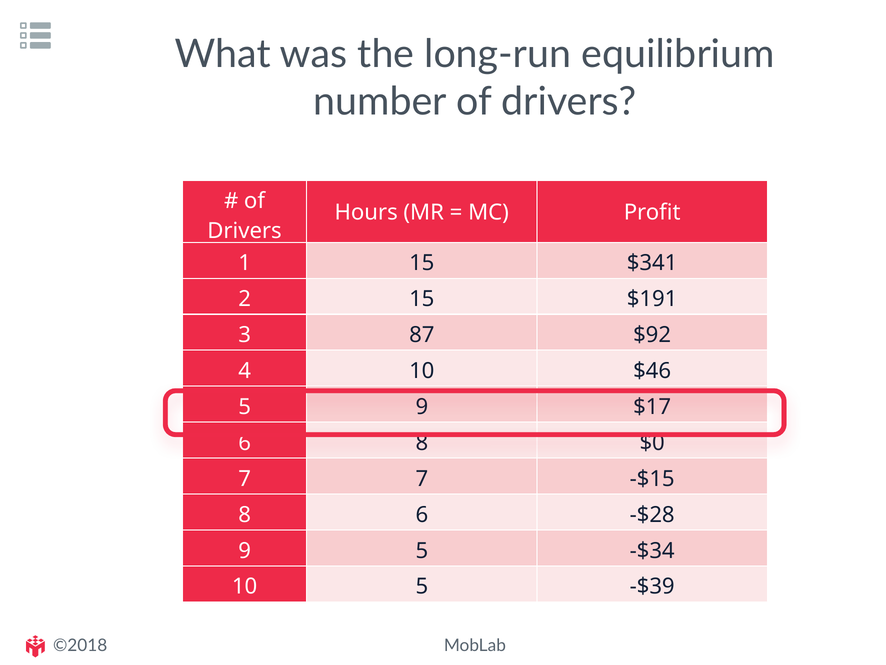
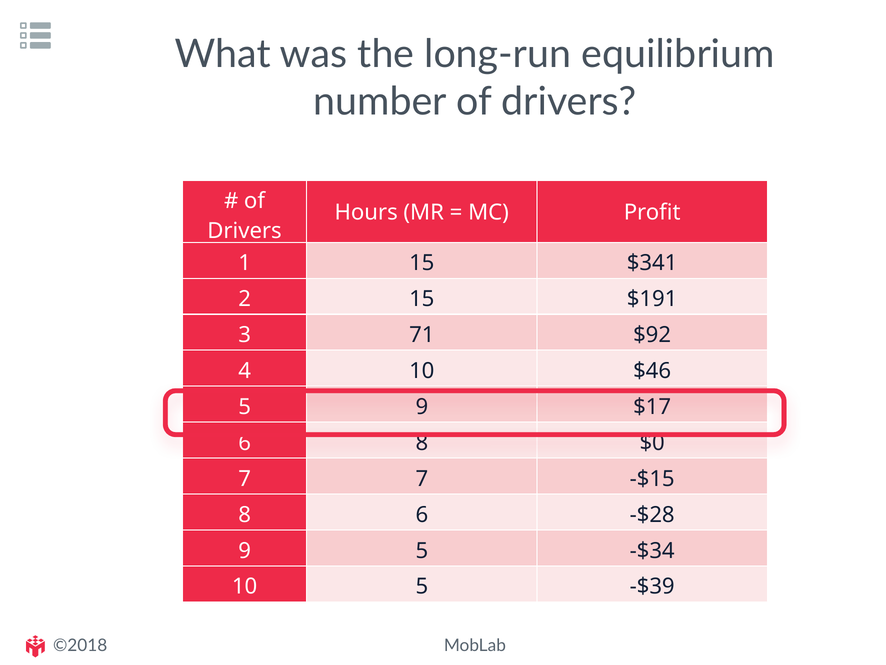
87: 87 -> 71 (422, 335)
